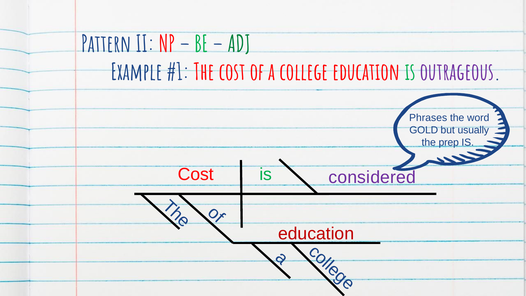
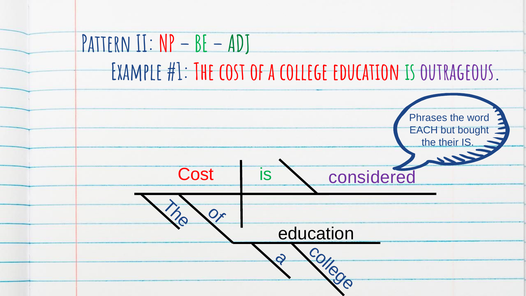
GOLD: GOLD -> EACH (424, 130)
usually: usually -> bought (473, 130)
prep: prep -> their (449, 142)
education colour: red -> black (316, 234)
